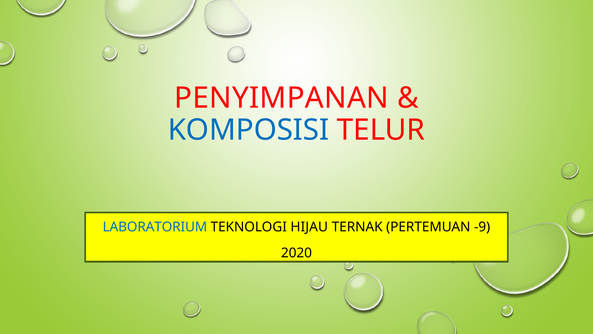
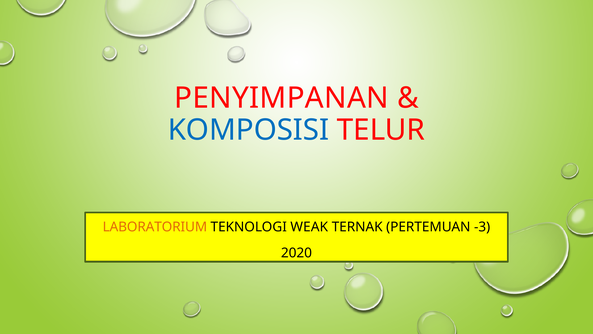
LABORATORIUM colour: blue -> orange (155, 227)
HIJAU: HIJAU -> WEAK (309, 227)
-9: -9 -> -3 (482, 227)
